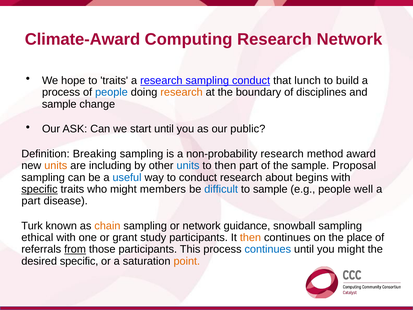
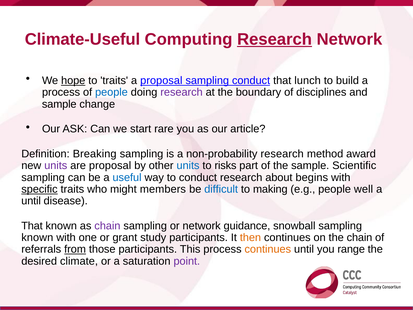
Climate-Award: Climate-Award -> Climate-Useful (82, 39)
Research underline: none -> present (275, 39)
hope underline: none -> present (73, 80)
a research: research -> proposal (161, 80)
research colour: orange -> purple (182, 92)
start until: until -> rare (164, 129)
public: public -> article (248, 129)
units colour: orange -> purple (56, 165)
are including: including -> proposal (110, 165)
to then: then -> risks (225, 165)
Proposal: Proposal -> Scientific (354, 165)
to sample: sample -> making (270, 189)
part: part -> until (31, 201)
Turk: Turk -> That (32, 226)
chain colour: orange -> purple (107, 226)
ethical: ethical -> known (37, 237)
the place: place -> chain (360, 237)
continues colour: blue -> orange (268, 249)
you might: might -> range (351, 249)
desired specific: specific -> climate (79, 261)
point colour: orange -> purple (187, 261)
